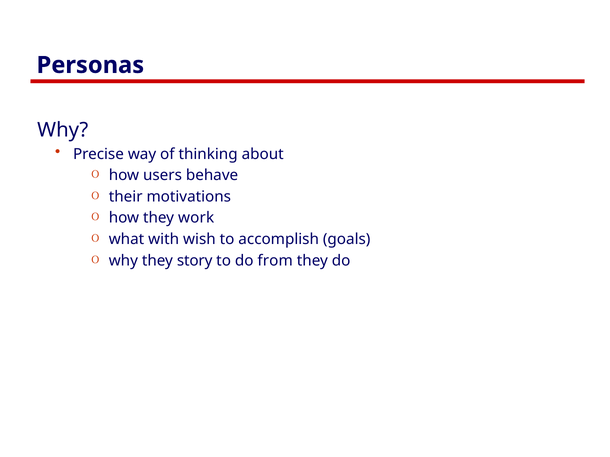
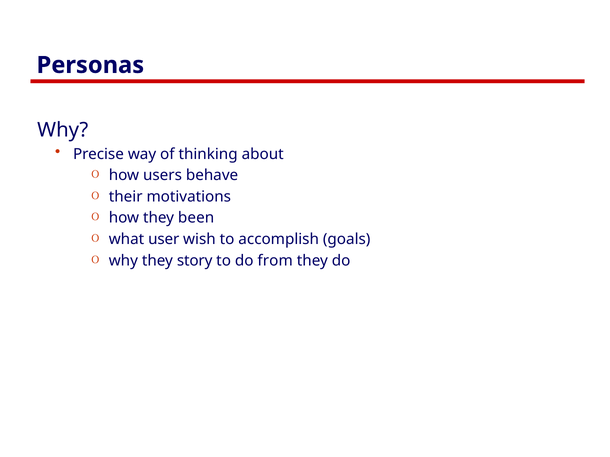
work: work -> been (196, 218)
with: with -> user (164, 240)
